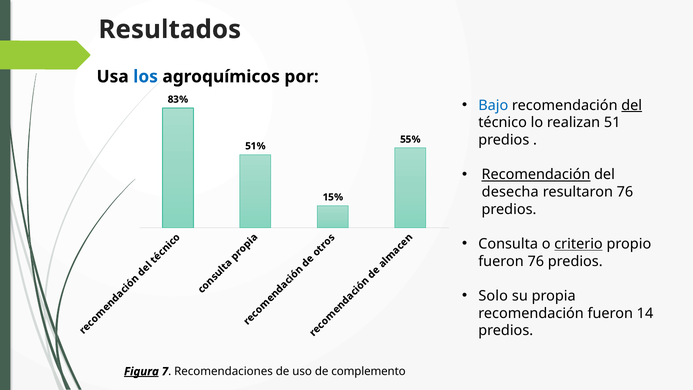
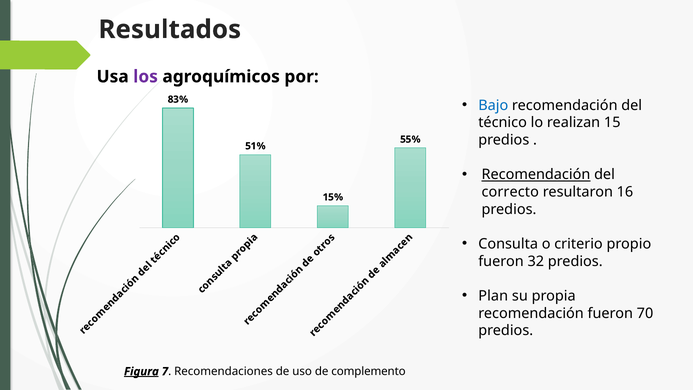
los colour: blue -> purple (146, 77)
del underline: present -> none (632, 105)
51: 51 -> 15 (612, 123)
desecha: desecha -> correcto (510, 192)
resultaron 76: 76 -> 16 (625, 192)
criterio underline: present -> none (579, 244)
fueron 76: 76 -> 32 (536, 261)
Solo: Solo -> Plan (493, 296)
14: 14 -> 70 (645, 313)
